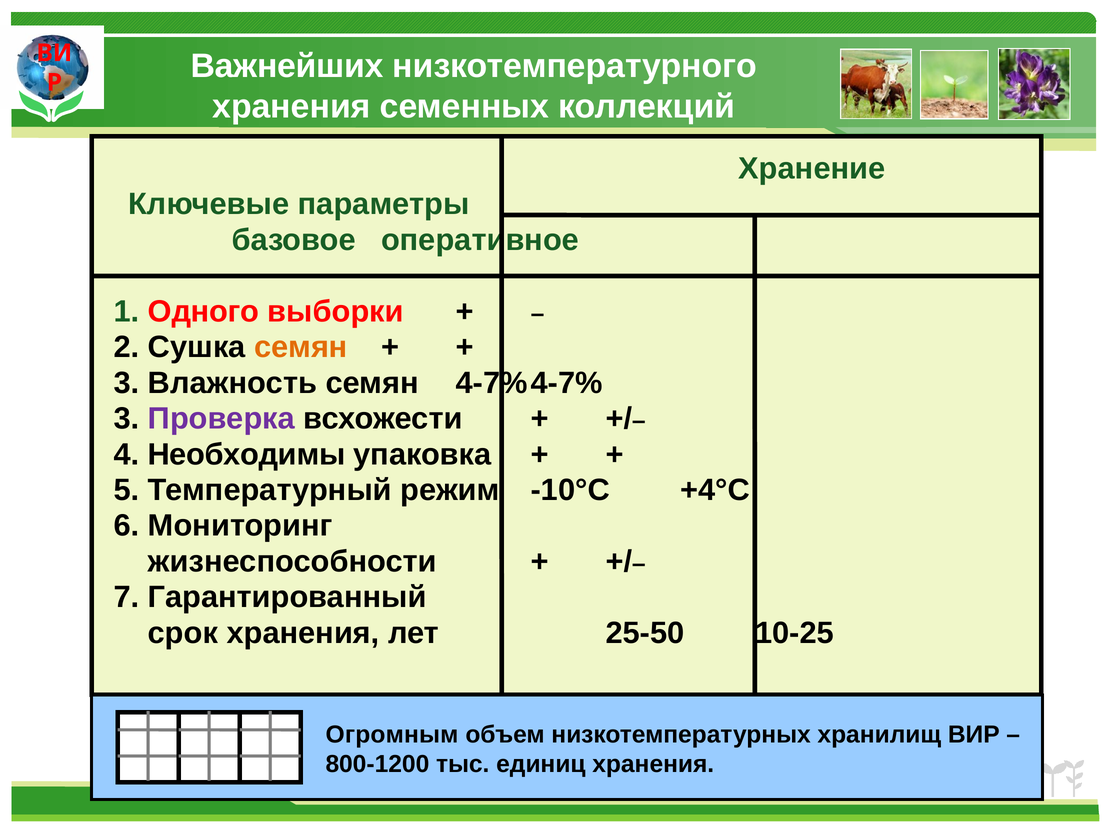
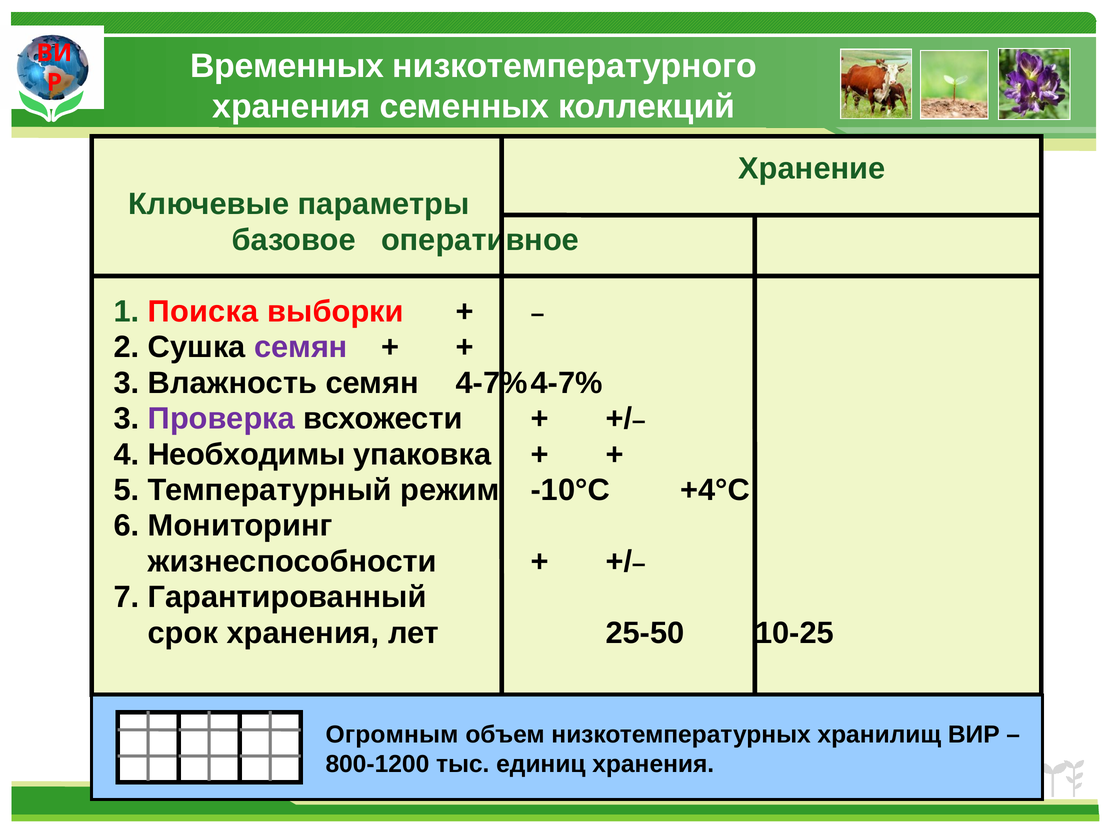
Важнейших: Важнейших -> Временных (287, 66)
Одного: Одного -> Поиска (203, 311)
семян colour: orange -> purple (301, 347)
